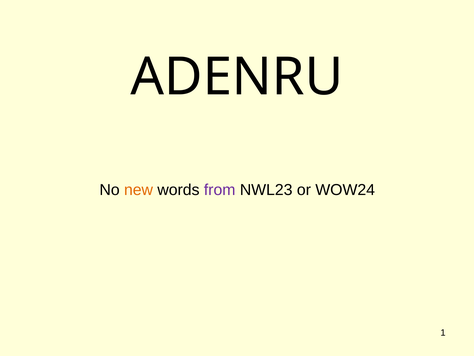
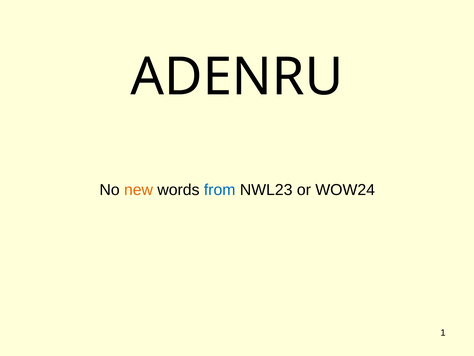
from colour: purple -> blue (220, 190)
